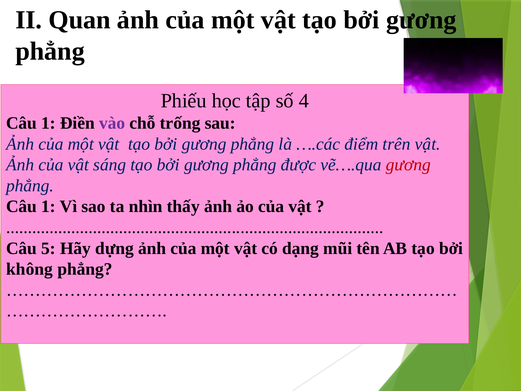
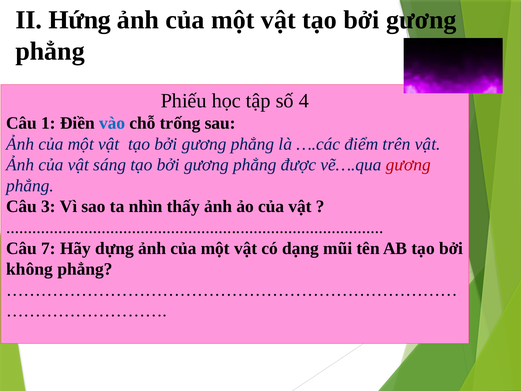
Quan: Quan -> Hứng (80, 20)
vào colour: purple -> blue (112, 123)
1: 1 -> 3 (49, 206)
5: 5 -> 7 (49, 248)
